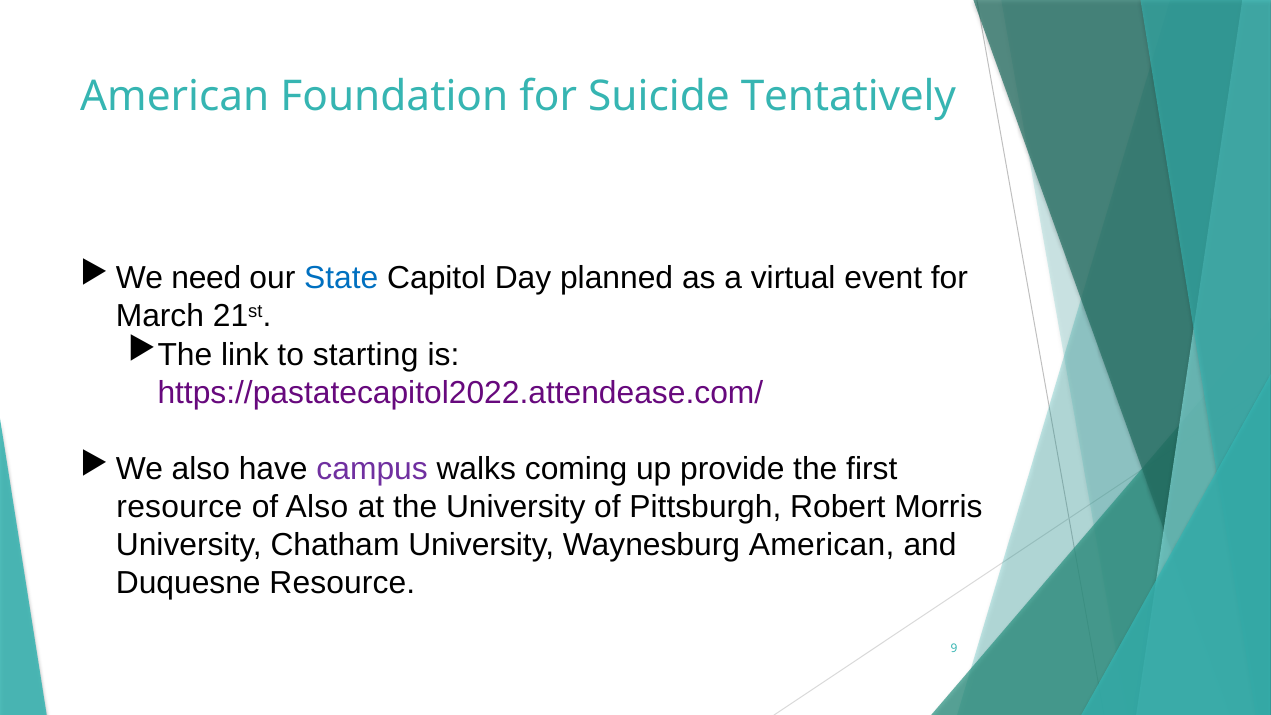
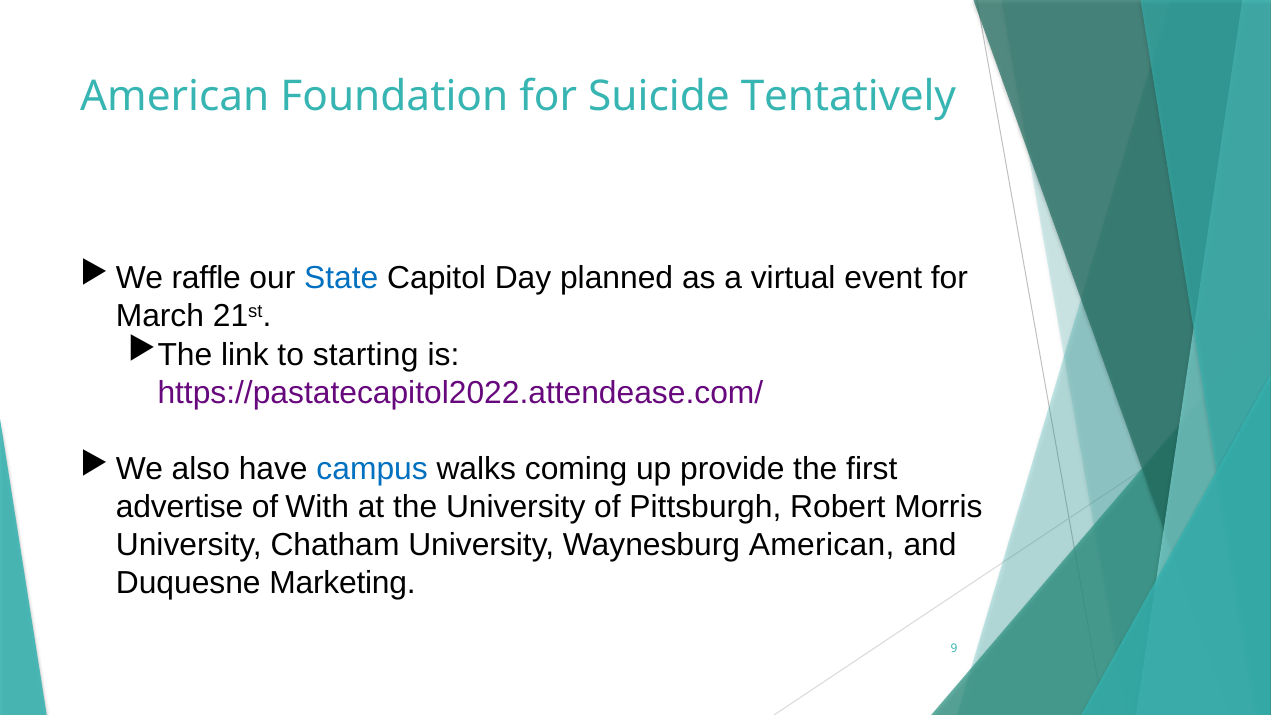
need: need -> raffle (206, 278)
campus colour: purple -> blue (372, 469)
resource: resource -> advertise (180, 507)
of Also: Also -> With (317, 507)
Duquesne Resource: Resource -> Marketing (343, 583)
